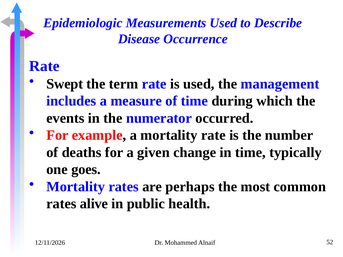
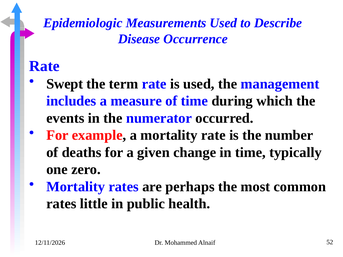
goes: goes -> zero (86, 170)
alive: alive -> little (94, 204)
